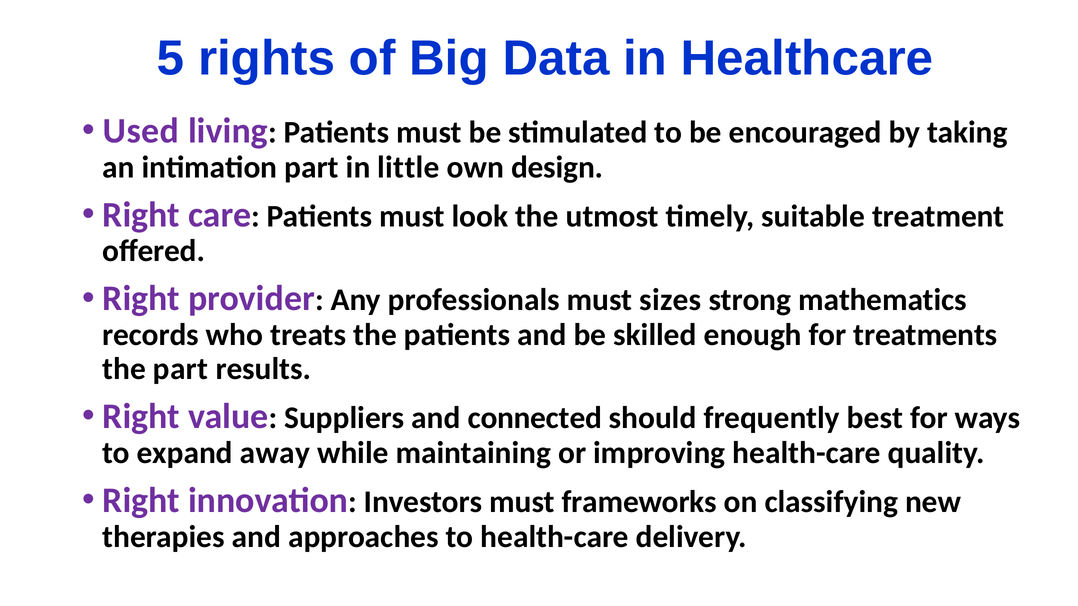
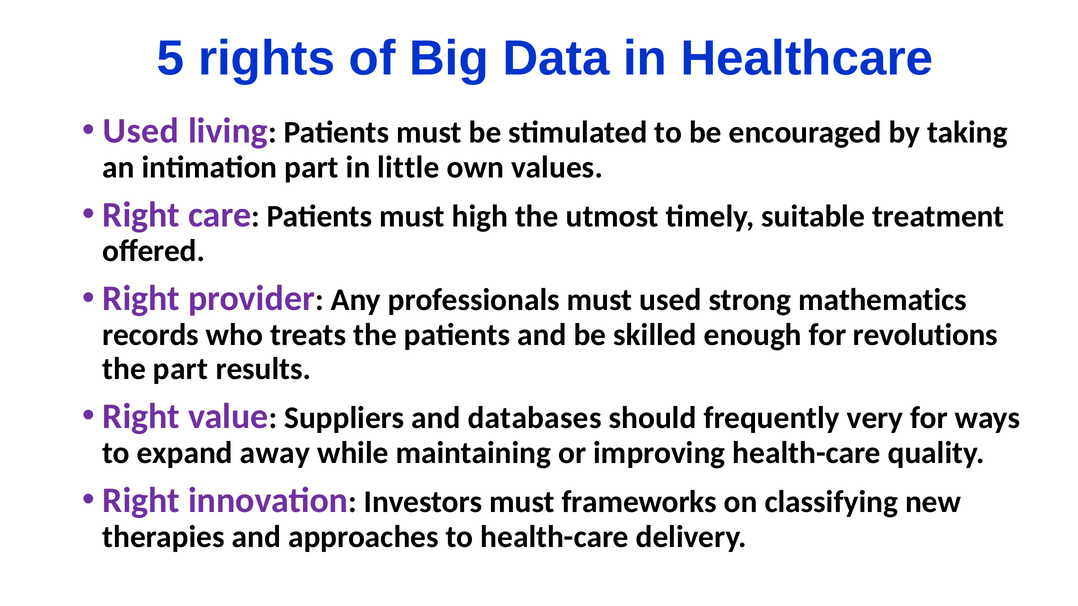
design: design -> values (557, 167)
look: look -> high (480, 216)
must sizes: sizes -> used (670, 300)
treatments: treatments -> revolutions (925, 335)
connected: connected -> databases (535, 418)
best: best -> very (875, 418)
